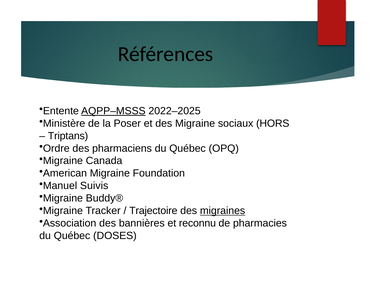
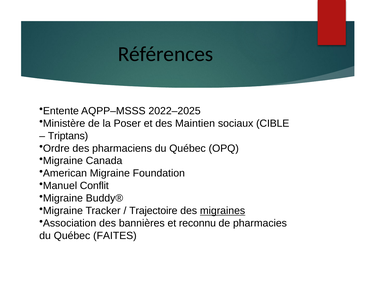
AQPP–MSSS underline: present -> none (113, 111)
des Migraine: Migraine -> Maintien (195, 123)
HORS: HORS -> CIBLE (273, 123)
Suivis: Suivis -> Conflit (94, 186)
DOSES: DOSES -> FAITES (115, 236)
